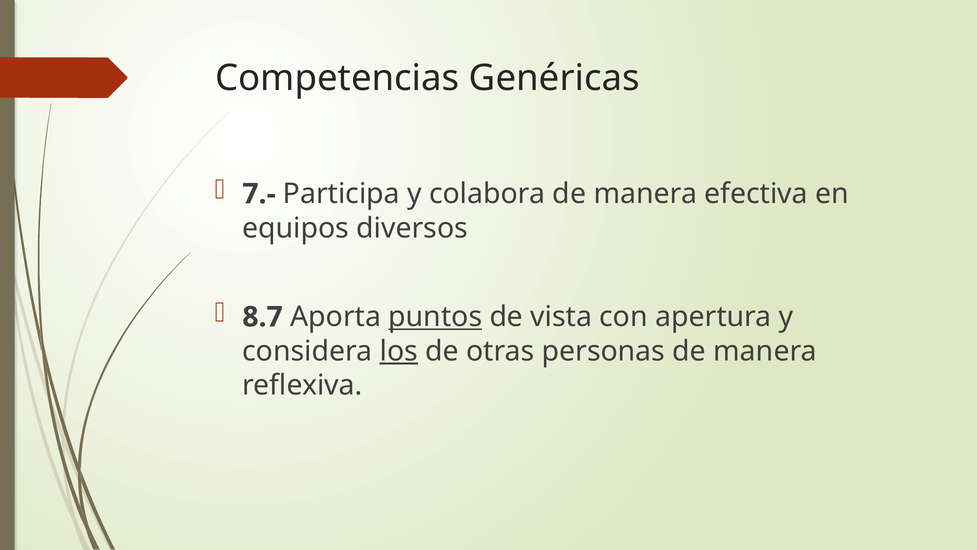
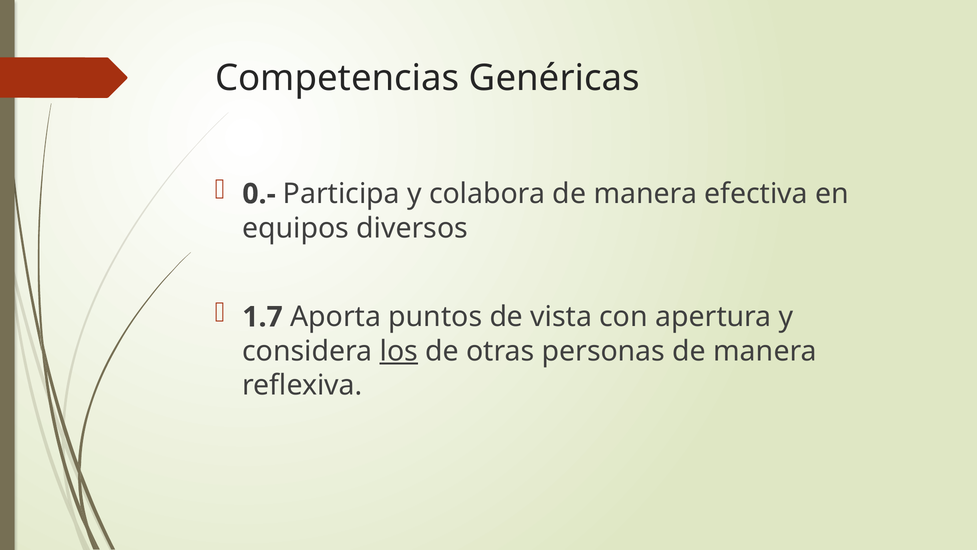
7.-: 7.- -> 0.- (259, 194)
8.7: 8.7 -> 1.7 (263, 317)
puntos underline: present -> none (435, 317)
